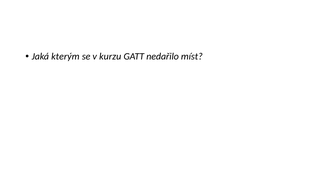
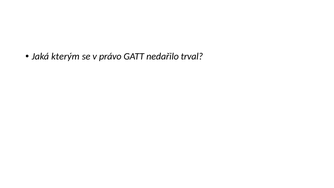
kurzu: kurzu -> právo (110, 56)
míst: míst -> trval (192, 56)
